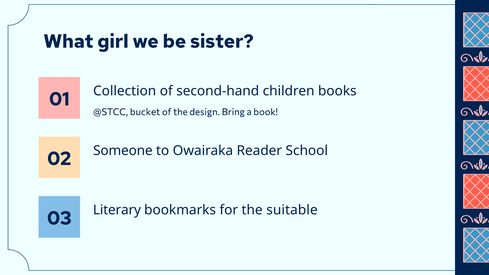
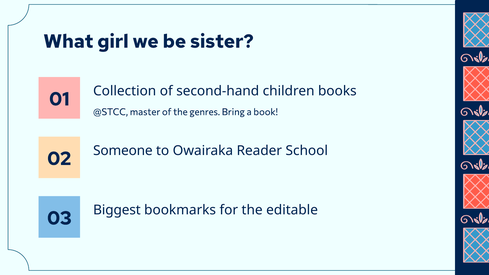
bucket: bucket -> master (145, 112)
design: design -> genres (205, 112)
Literary: Literary -> Biggest (117, 210)
suitable: suitable -> editable (292, 210)
